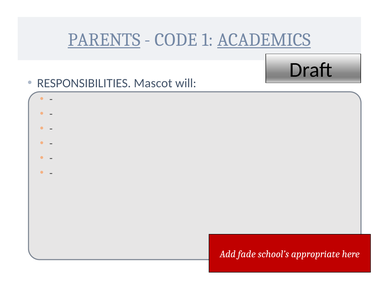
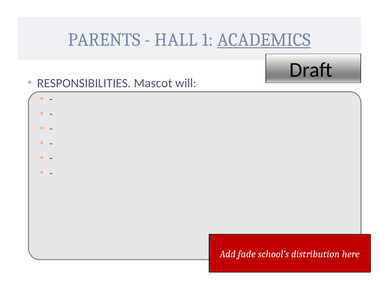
PARENTS underline: present -> none (104, 40)
CODE: CODE -> HALL (176, 40)
appropriate: appropriate -> distribution (315, 254)
